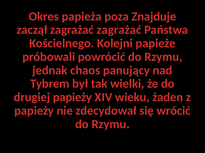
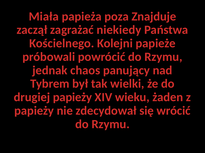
Okres: Okres -> Miała (44, 16)
zagrażać zagrażać: zagrażać -> niekiedy (119, 30)
